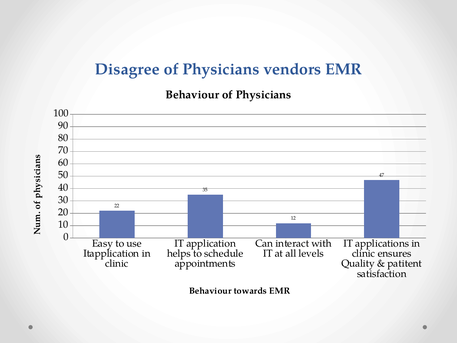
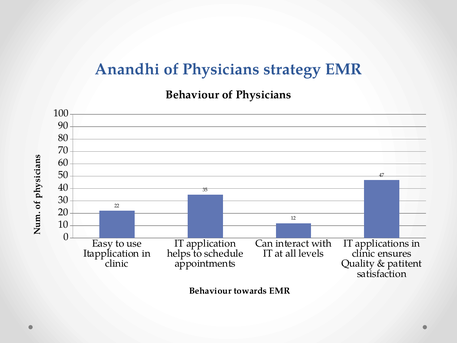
Disagree: Disagree -> Anandhi (127, 69)
vendors: vendors -> strategy (292, 69)
